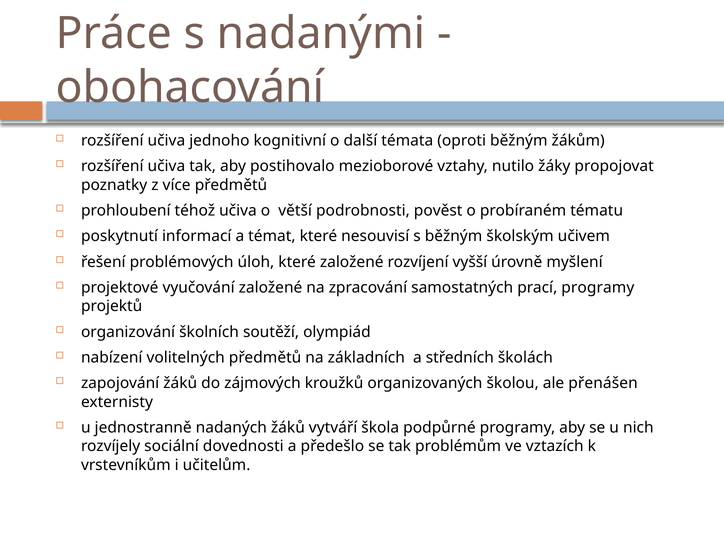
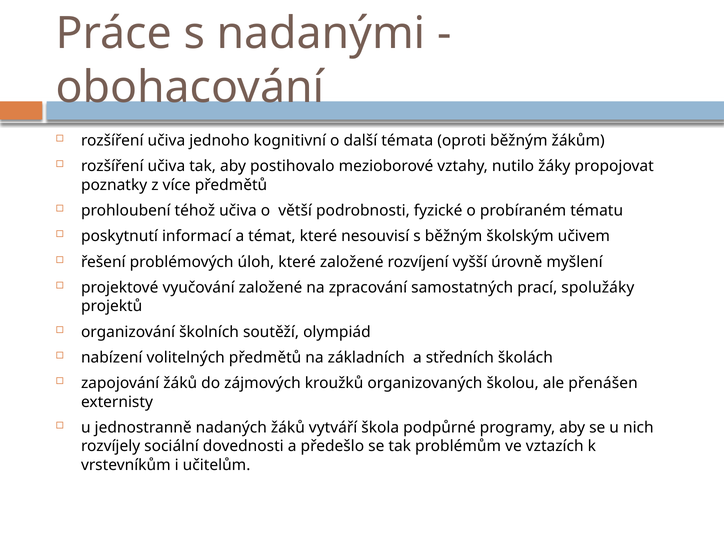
pověst: pověst -> fyzické (438, 211)
prací programy: programy -> spolužáky (598, 288)
